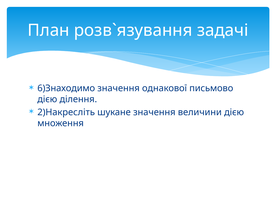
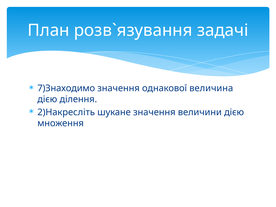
6)Знаходимо: 6)Знаходимо -> 7)Знаходимо (66, 88)
письмово: письмово -> величина (211, 88)
